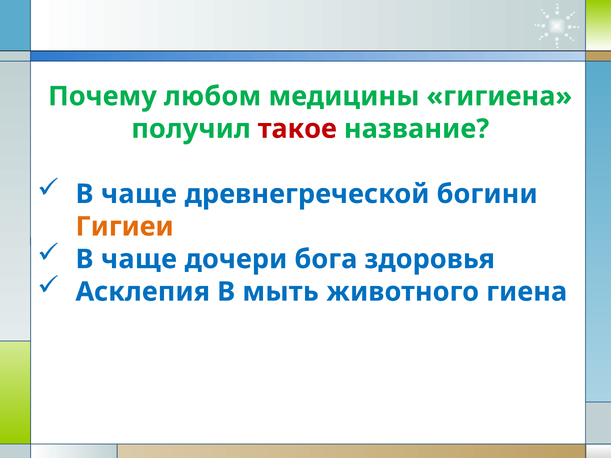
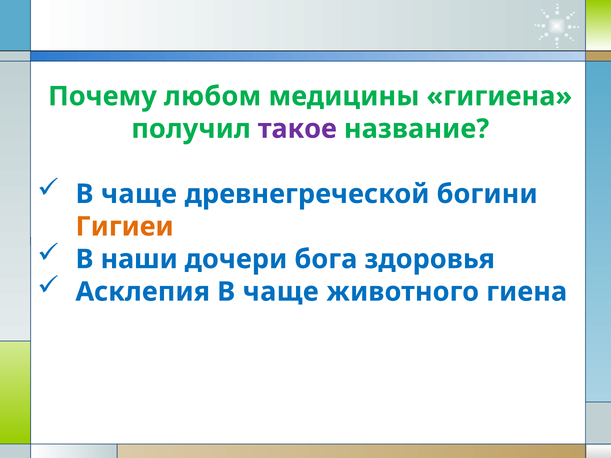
такое colour: red -> purple (297, 129)
чаще: чаще -> наши (139, 259)
Асклепия В мыть: мыть -> чаще (281, 292)
